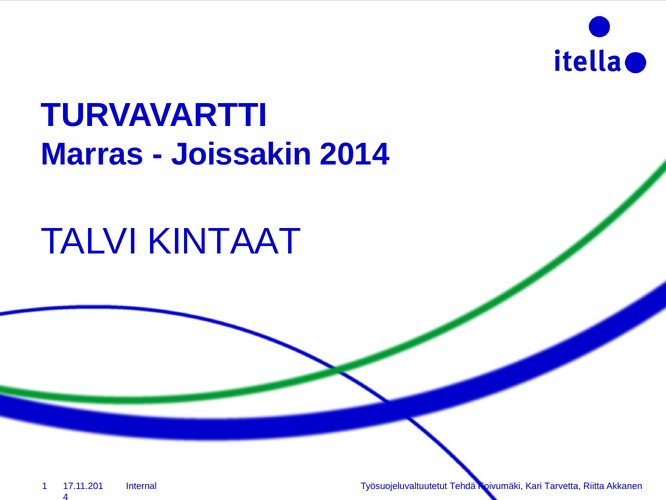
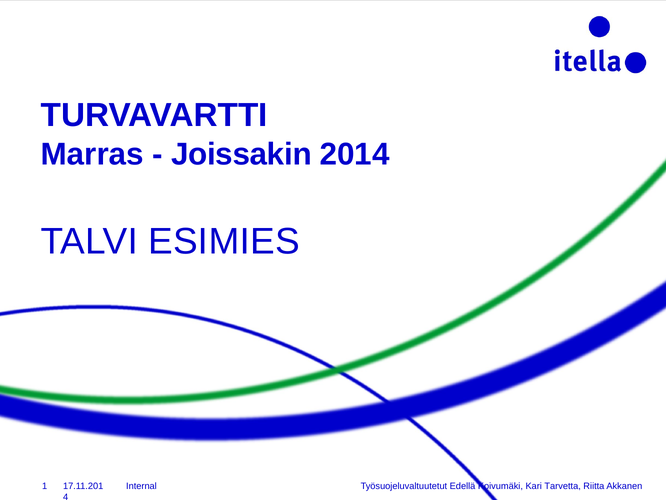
KINTAAT: KINTAAT -> ESIMIES (224, 241)
Tehdä: Tehdä -> Edellä (463, 486)
